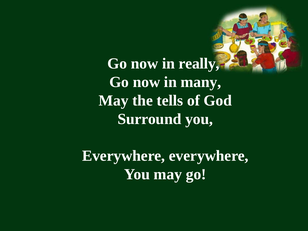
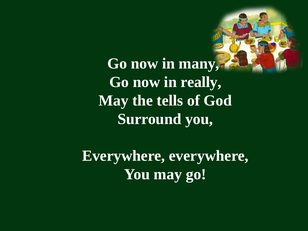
really: really -> many (199, 64)
many: many -> really (201, 82)
